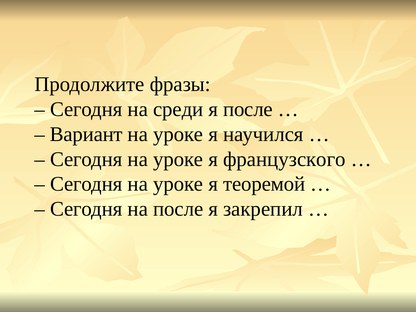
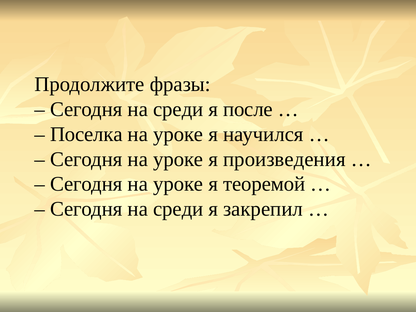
Вариант: Вариант -> Поселка (86, 134)
французского: французского -> произведения (284, 159)
после: после -> среди (178, 209)
